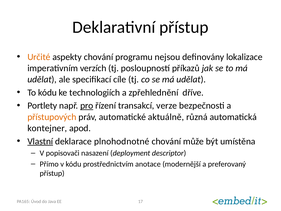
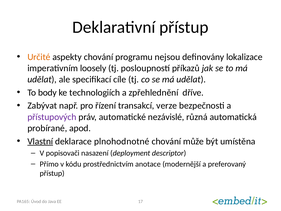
verzích: verzích -> loosely (93, 68)
To kódu: kódu -> body (47, 92)
Portlety: Portlety -> Zabývat (42, 106)
pro underline: present -> none (87, 106)
přístupových colour: orange -> purple (52, 117)
aktuálně: aktuálně -> nezávislé (166, 117)
kontejner: kontejner -> probírané (47, 128)
